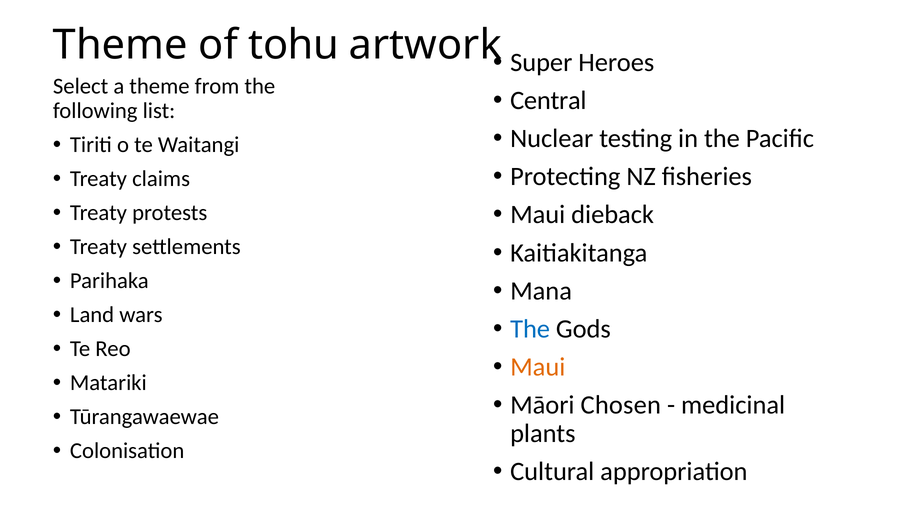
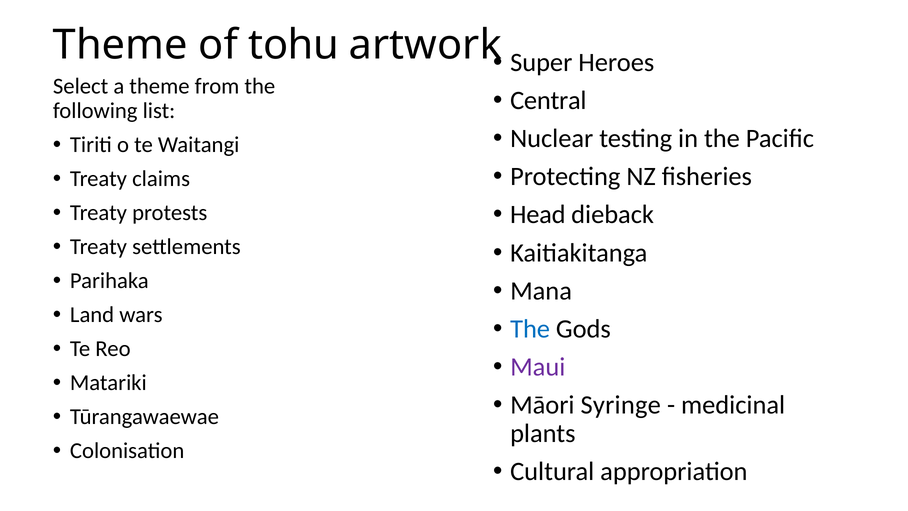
Maui: Maui -> Head (538, 215)
Maui colour: orange -> purple (538, 367)
Chosen: Chosen -> Syringe (621, 405)
